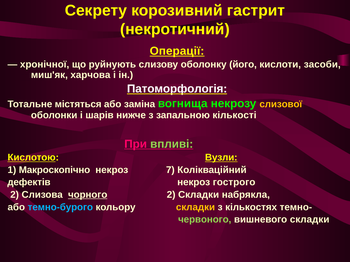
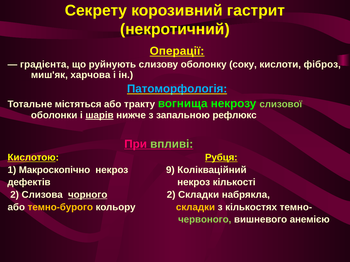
хронічної: хронічної -> градієнта (45, 65)
його: його -> соку (243, 65)
засоби: засоби -> фіброз (322, 65)
Патоморфологія colour: white -> light blue (177, 89)
заміна: заміна -> тракту (140, 104)
слизової colour: yellow -> light green (281, 104)
шарів underline: none -> present (100, 115)
кількості: кількості -> рефлюкс (235, 115)
Вузли: Вузли -> Рубця (221, 158)
7: 7 -> 9 (170, 170)
гострого: гострого -> кількості (234, 183)
темно-бурого colour: light blue -> yellow (60, 207)
вишневого складки: складки -> анемією (310, 220)
